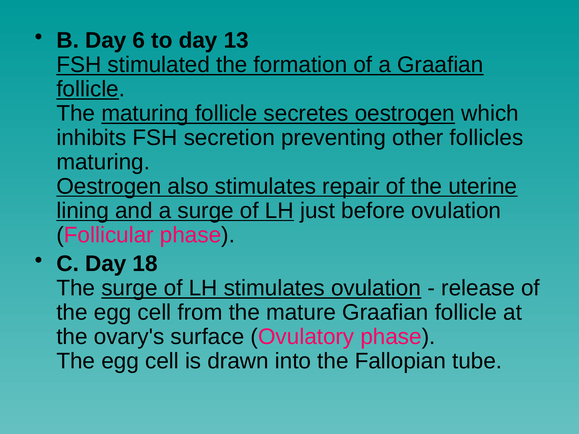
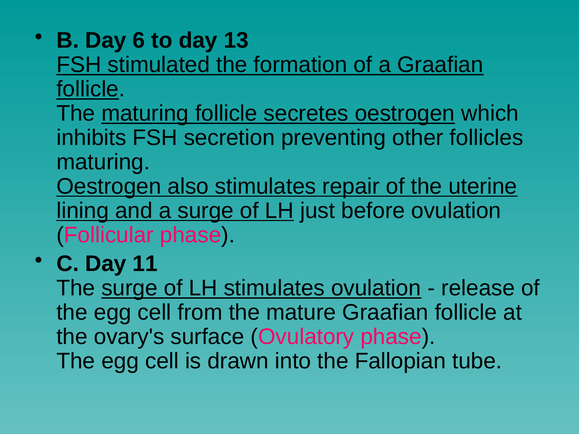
18: 18 -> 11 (145, 264)
